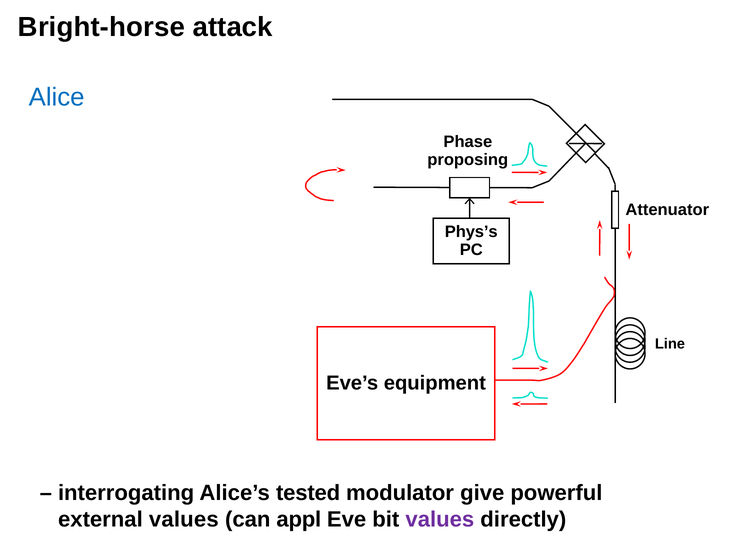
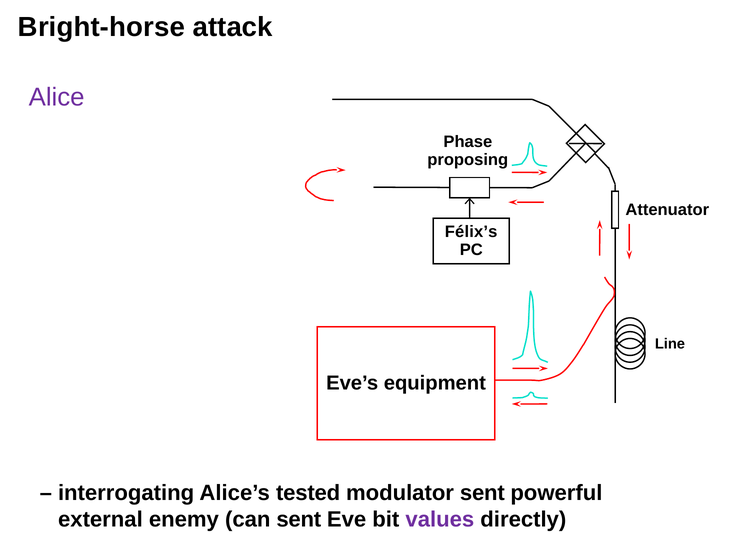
Alice colour: blue -> purple (57, 97)
Phys’s: Phys’s -> Félix’s (471, 232)
modulator give: give -> sent (482, 494)
external values: values -> enemy (184, 520)
can appl: appl -> sent (299, 520)
